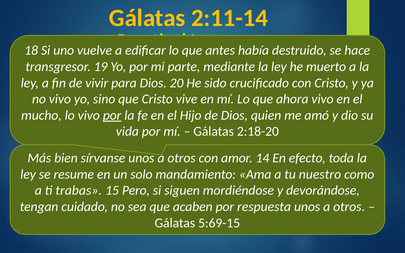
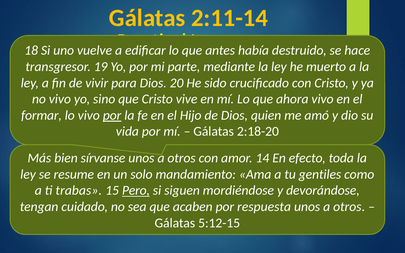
mucho: mucho -> formar (41, 115)
nuestro: nuestro -> gentiles (320, 174)
Pero underline: none -> present (136, 191)
5:69-15: 5:69-15 -> 5:12-15 (219, 223)
